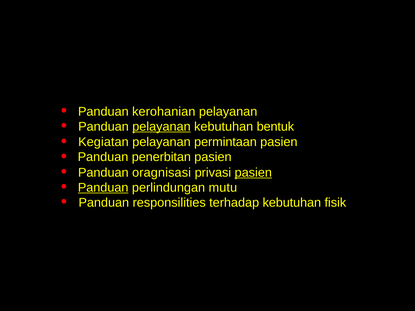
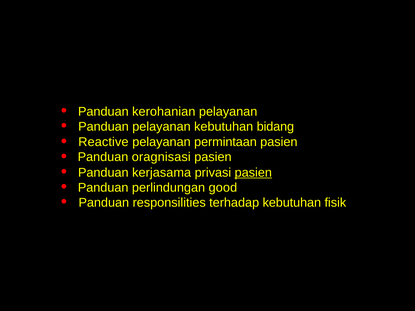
pelayanan underline: present -> none (161, 127)
bentuk: bentuk -> bidang (275, 127)
Kegiatan: Kegiatan -> Reactive (103, 142)
penerbitan: penerbitan -> oragnisasi (161, 157)
oragnisasi: oragnisasi -> kerjasama (162, 173)
Panduan underline: present -> none (103, 188)
mutu: mutu -> good (223, 188)
